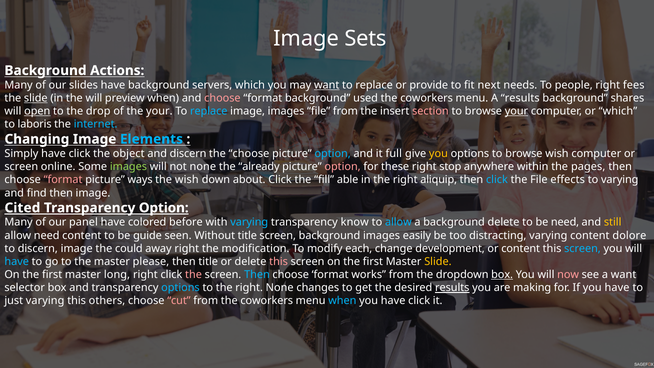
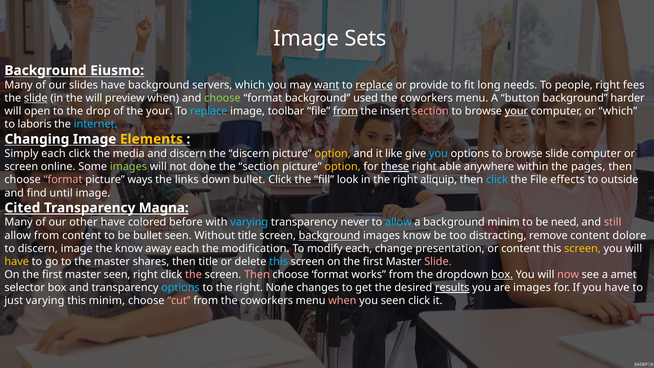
Actions: Actions -> Eiusmo (117, 70)
replace underline: none -> present (374, 85)
next: next -> long (489, 85)
choose colour: pink -> light green (222, 98)
A results: results -> button (520, 98)
shares: shares -> harder (627, 98)
open underline: present -> none (37, 111)
image images: images -> toolbar (286, 111)
from underline: none -> present (345, 111)
Elements colour: light blue -> yellow (151, 139)
Simply have: have -> each (53, 154)
object: object -> media (129, 154)
the choose: choose -> discern (249, 154)
option colour: light blue -> yellow (333, 154)
full: full -> like (394, 154)
you colour: yellow -> light blue (438, 154)
browse wish: wish -> slide (557, 154)
not none: none -> done (203, 167)
the already: already -> section (259, 167)
option colour: pink -> yellow (343, 167)
these underline: none -> present (395, 167)
stop: stop -> able (450, 167)
the wish: wish -> links (187, 180)
down about: about -> bullet (249, 180)
able: able -> look (348, 180)
to varying: varying -> outside (620, 180)
find then: then -> until (61, 193)
Transparency Option: Option -> Magna (164, 208)
panel: panel -> other (83, 222)
know: know -> never (355, 222)
background delete: delete -> minim (504, 222)
still colour: yellow -> pink (613, 222)
allow need: need -> from (47, 235)
be guide: guide -> bullet (147, 235)
background underline: none -> present (329, 235)
images easily: easily -> know (417, 235)
distracting varying: varying -> remove (548, 235)
the could: could -> know (129, 248)
away right: right -> each (187, 248)
development: development -> presentation (450, 248)
screen colour: light blue -> yellow (582, 248)
have colour: light blue -> yellow (17, 262)
please: please -> shares (151, 262)
this colour: pink -> light blue (279, 262)
Slide colour: yellow -> pink (438, 262)
master long: long -> seen (117, 275)
Then colour: light blue -> pink (257, 275)
a want: want -> amet (624, 275)
are making: making -> images (532, 288)
this others: others -> minim (107, 301)
when colour: light blue -> pink (342, 301)
have: have -> seen (393, 301)
